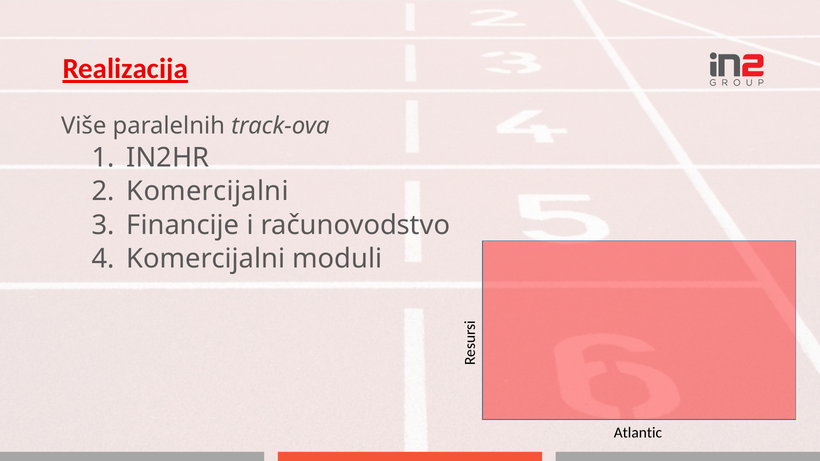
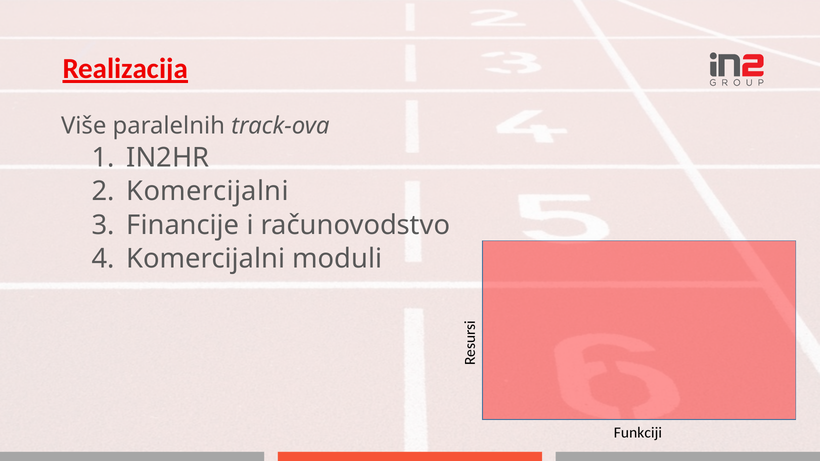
Atlantic: Atlantic -> Funkciji (638, 433)
